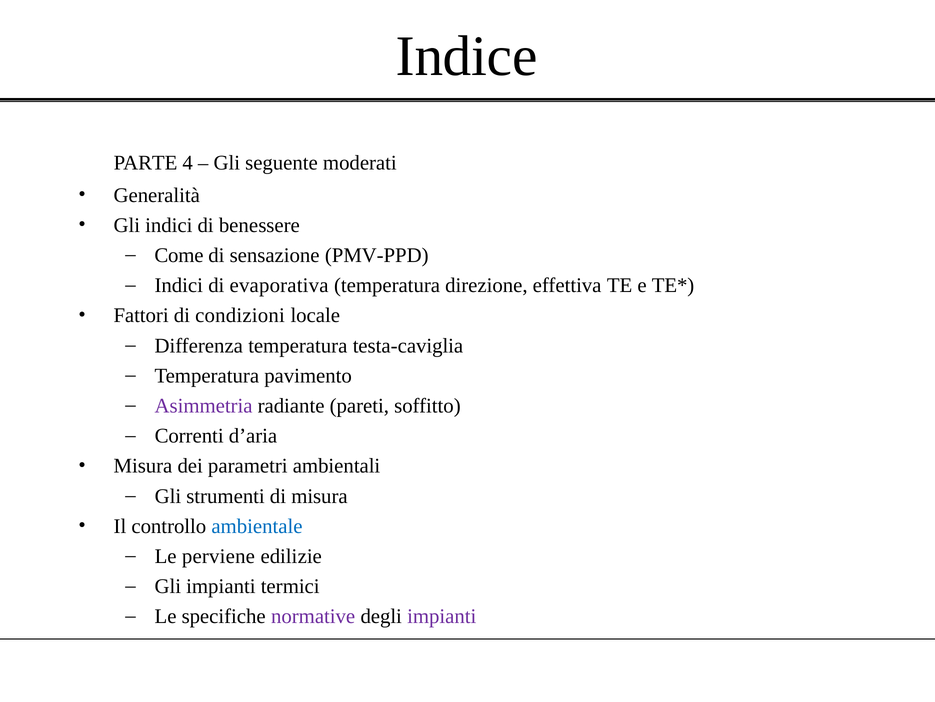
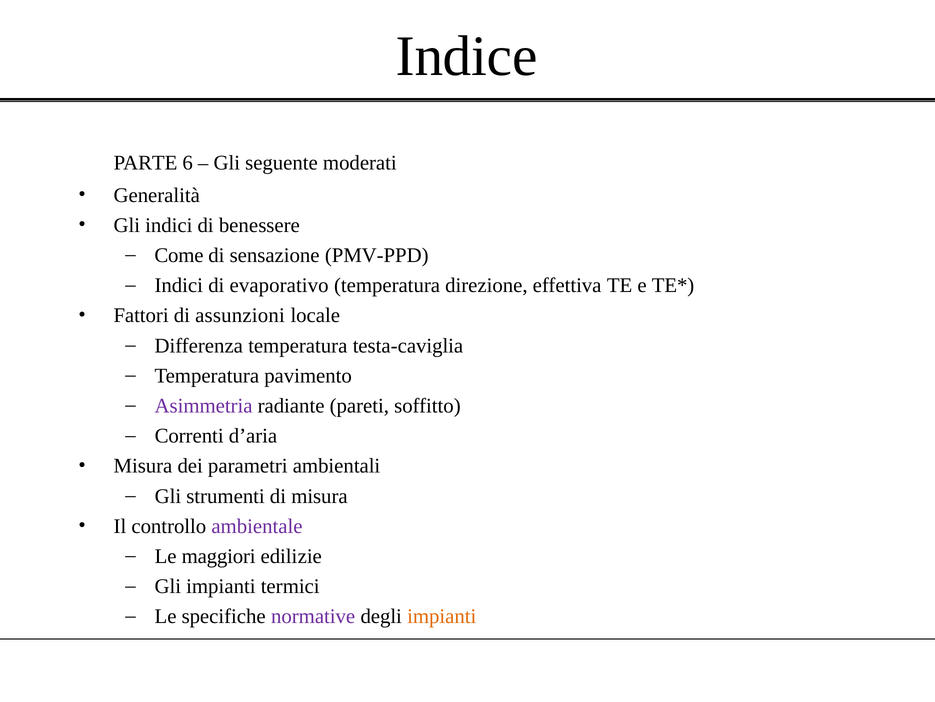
4: 4 -> 6 (188, 163)
evaporativa: evaporativa -> evaporativo (279, 285)
condizioni: condizioni -> assunzioni (240, 316)
ambientale colour: blue -> purple (257, 526)
perviene: perviene -> maggiori (219, 556)
impianti colour: purple -> orange (442, 617)
